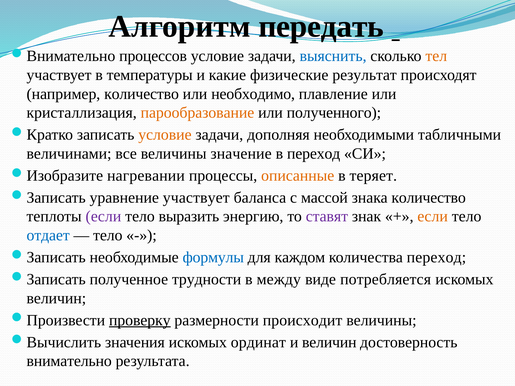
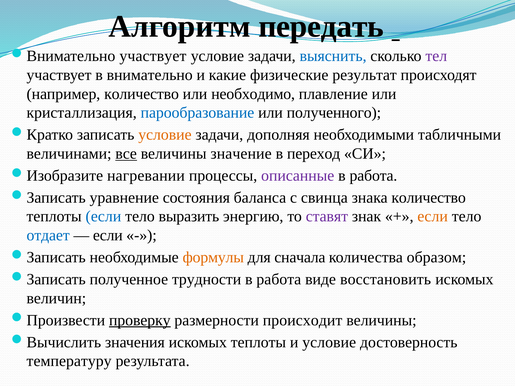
процессов: процессов -> участвует (153, 56)
тел colour: orange -> purple (436, 56)
температуры: температуры -> внимательно (150, 75)
парообразование colour: orange -> blue (197, 113)
все underline: none -> present (126, 154)
описанные colour: orange -> purple (298, 176)
теряет: теряет -> работа (373, 176)
уравнение участвует: участвует -> состояния (196, 198)
массой: массой -> свинца (324, 198)
если colour: purple -> blue (103, 217)
тело: тело -> если (108, 235)
формулы colour: blue -> orange (213, 257)
каждом: каждом -> сначала (300, 257)
количества переход: переход -> образом (436, 257)
между: между -> работа (279, 279)
потребляется: потребляется -> восстановить (386, 279)
искомых ординат: ординат -> теплоты (258, 342)
и величин: величин -> условие (329, 342)
внимательно: внимательно -> температуру (69, 361)
